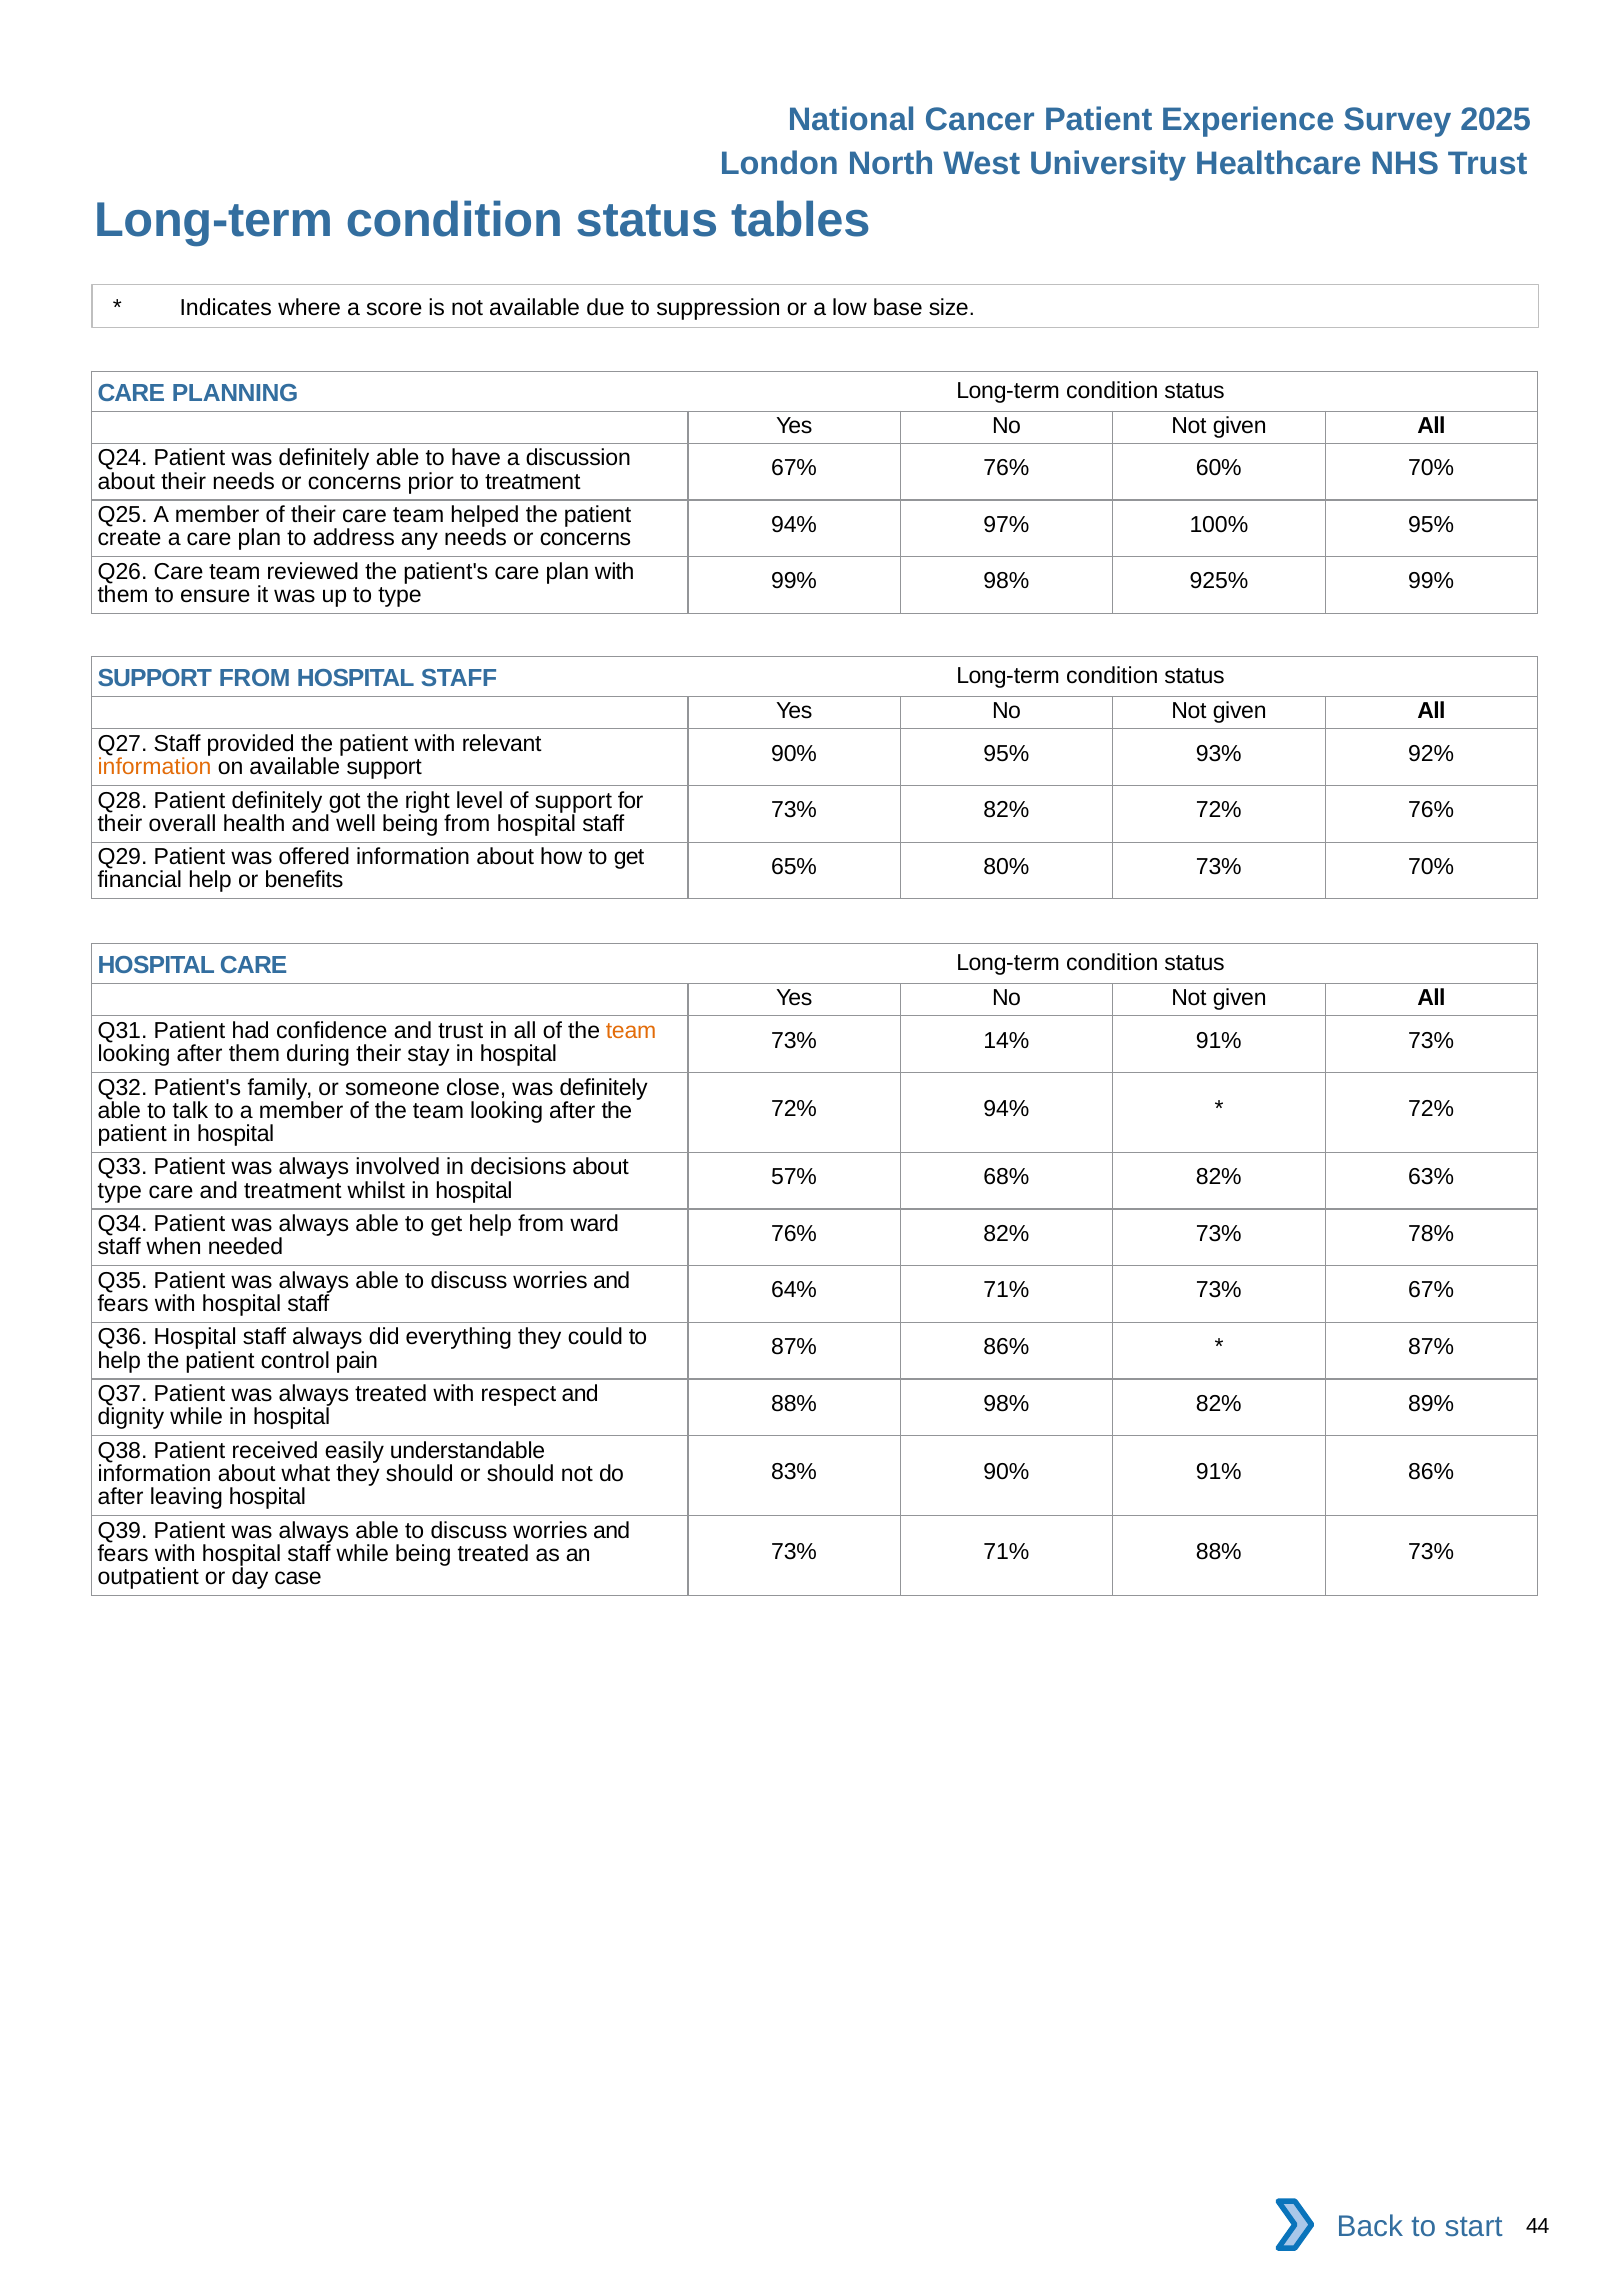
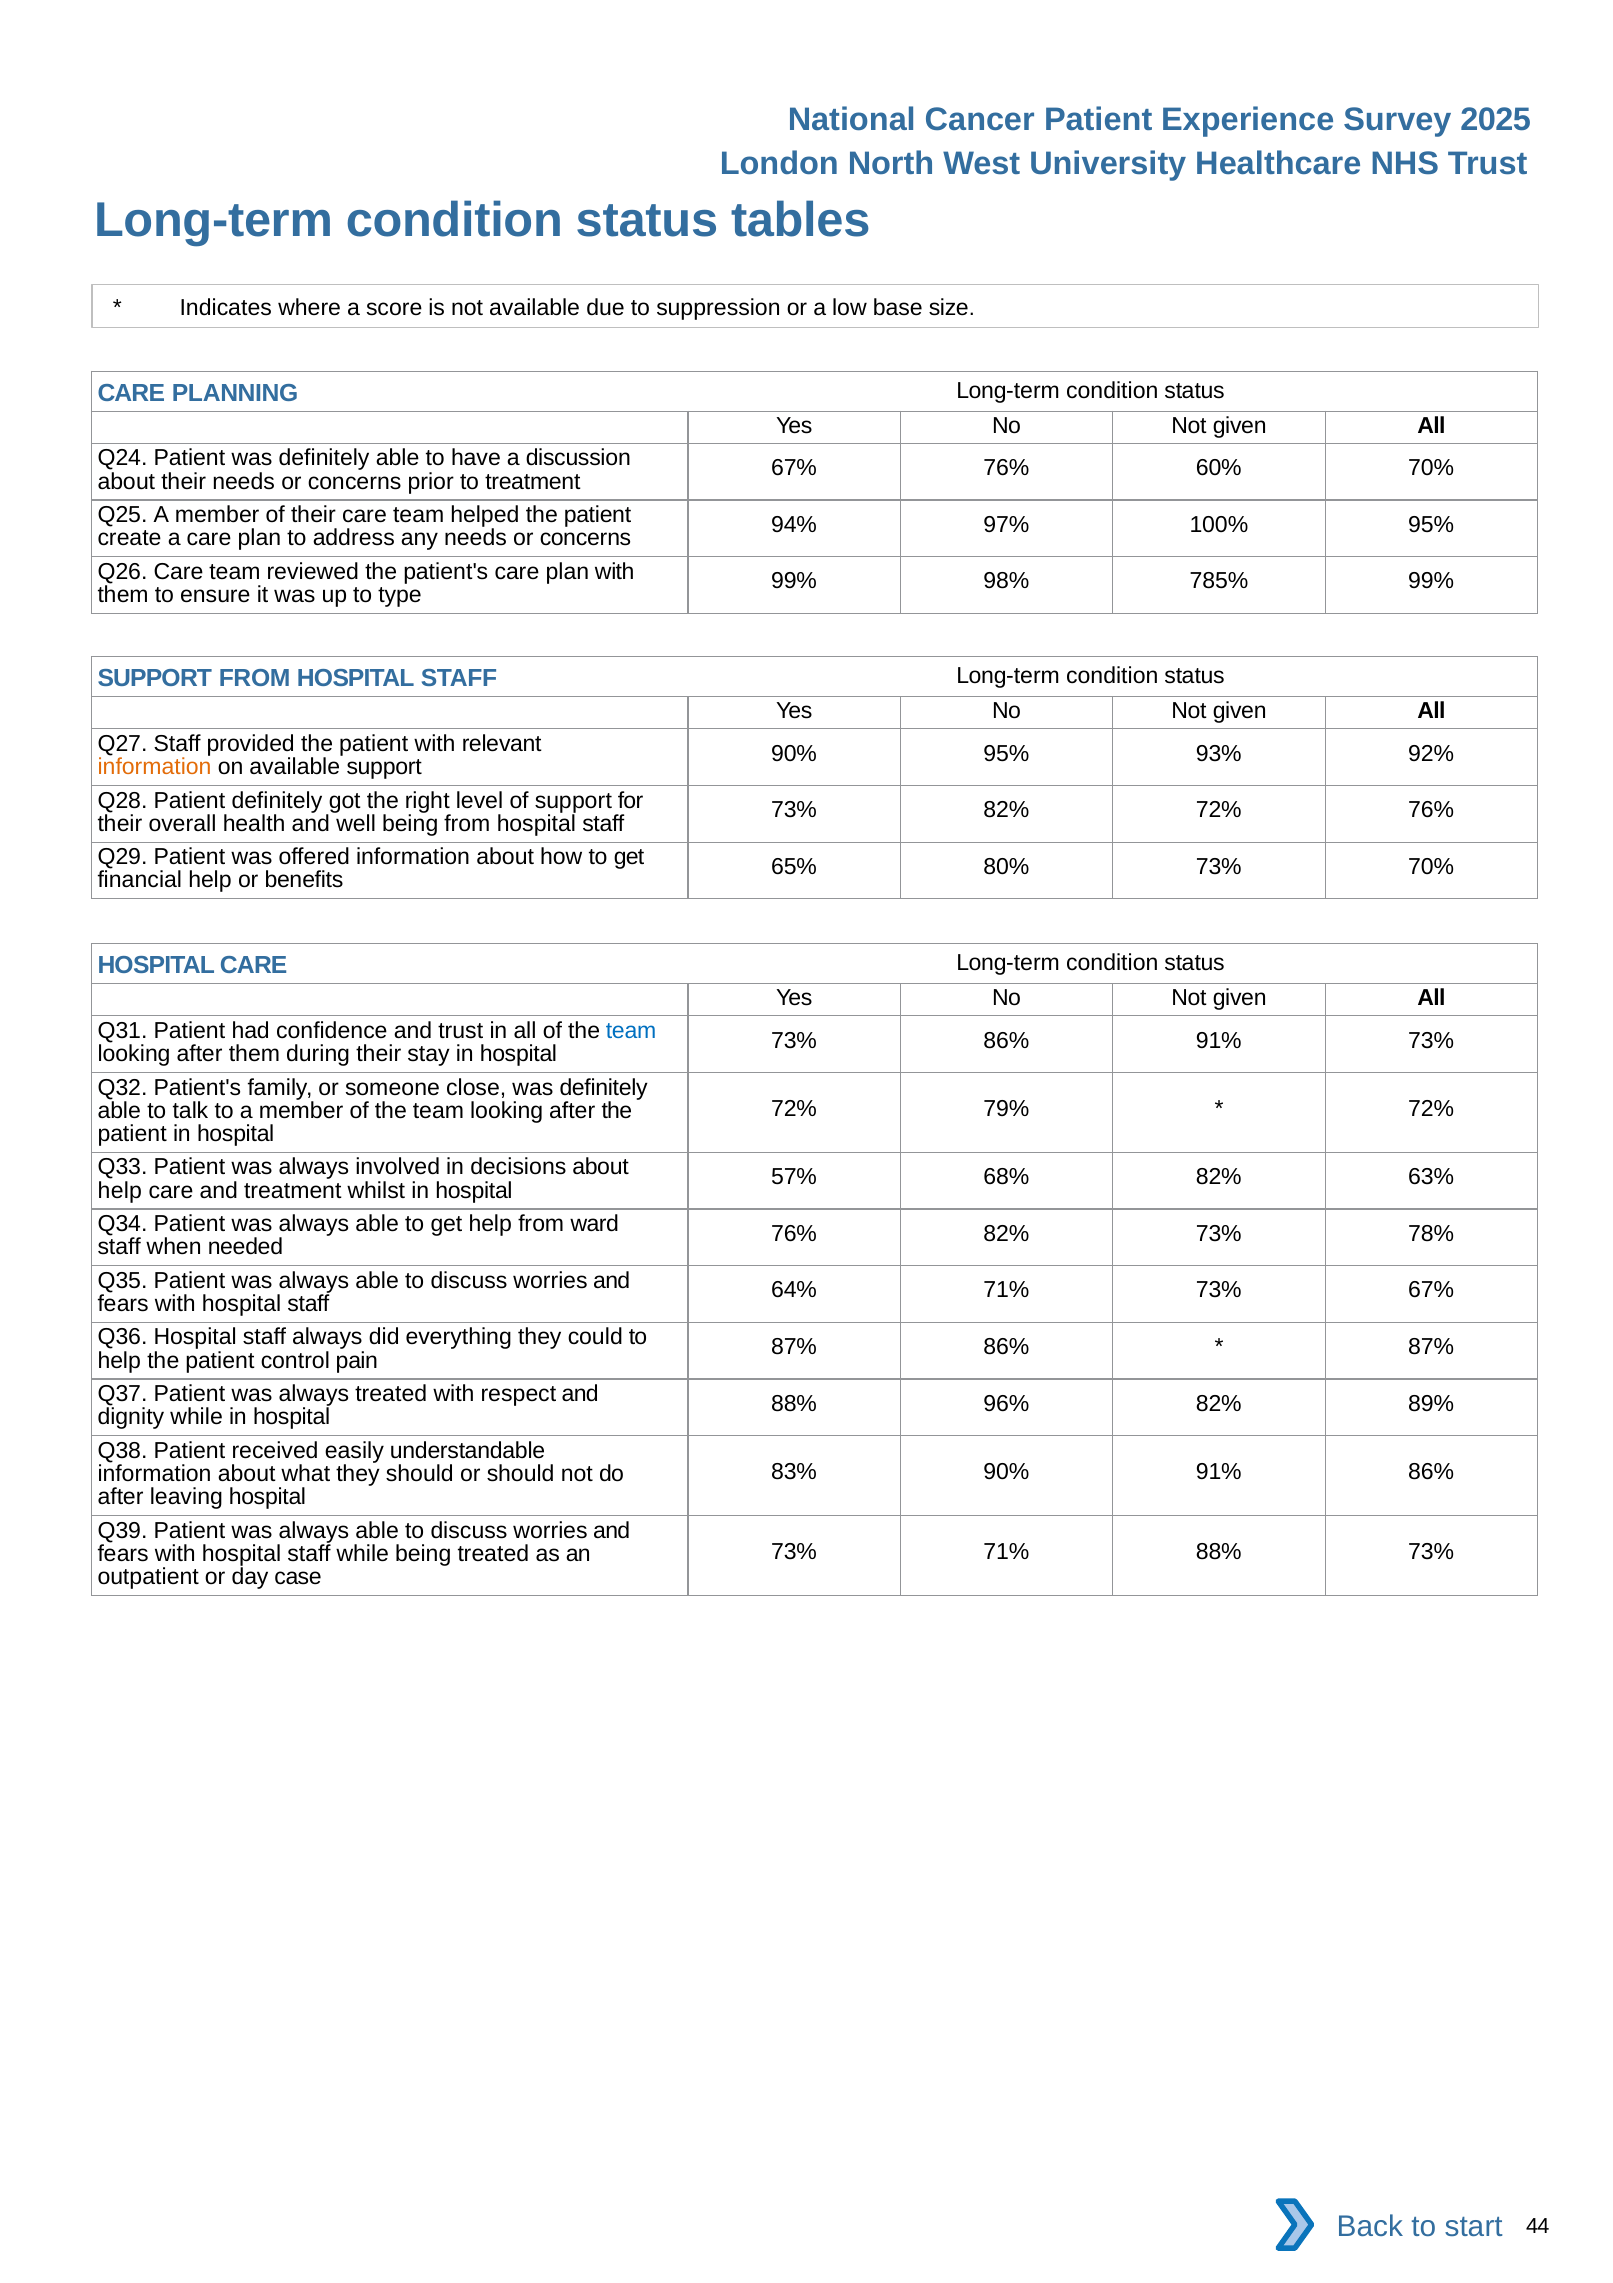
925%: 925% -> 785% (1219, 581)
team colour: orange -> blue (631, 1031)
73% 14%: 14% -> 86% (1006, 1040)
72% 94%: 94% -> 79% (1006, 1109)
type: type -> help (120, 1190)
88% 98%: 98% -> 96% (1006, 1403)
